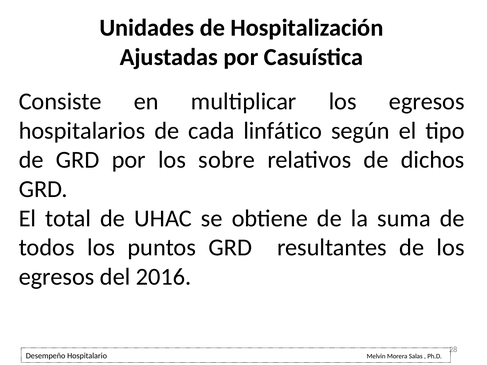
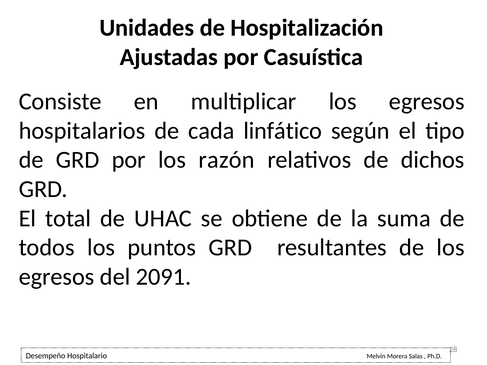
sobre: sobre -> razón (227, 160)
2016: 2016 -> 2091 (164, 277)
